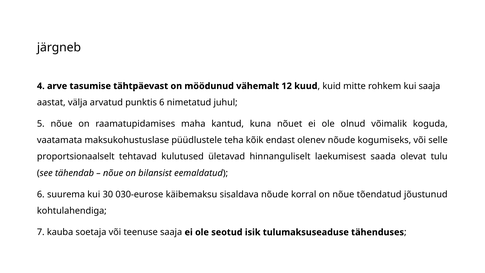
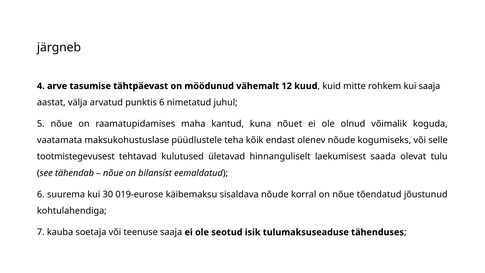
proportsionaalselt: proportsionaalselt -> tootmistegevusest (76, 157)
030-eurose: 030-eurose -> 019-eurose (139, 194)
